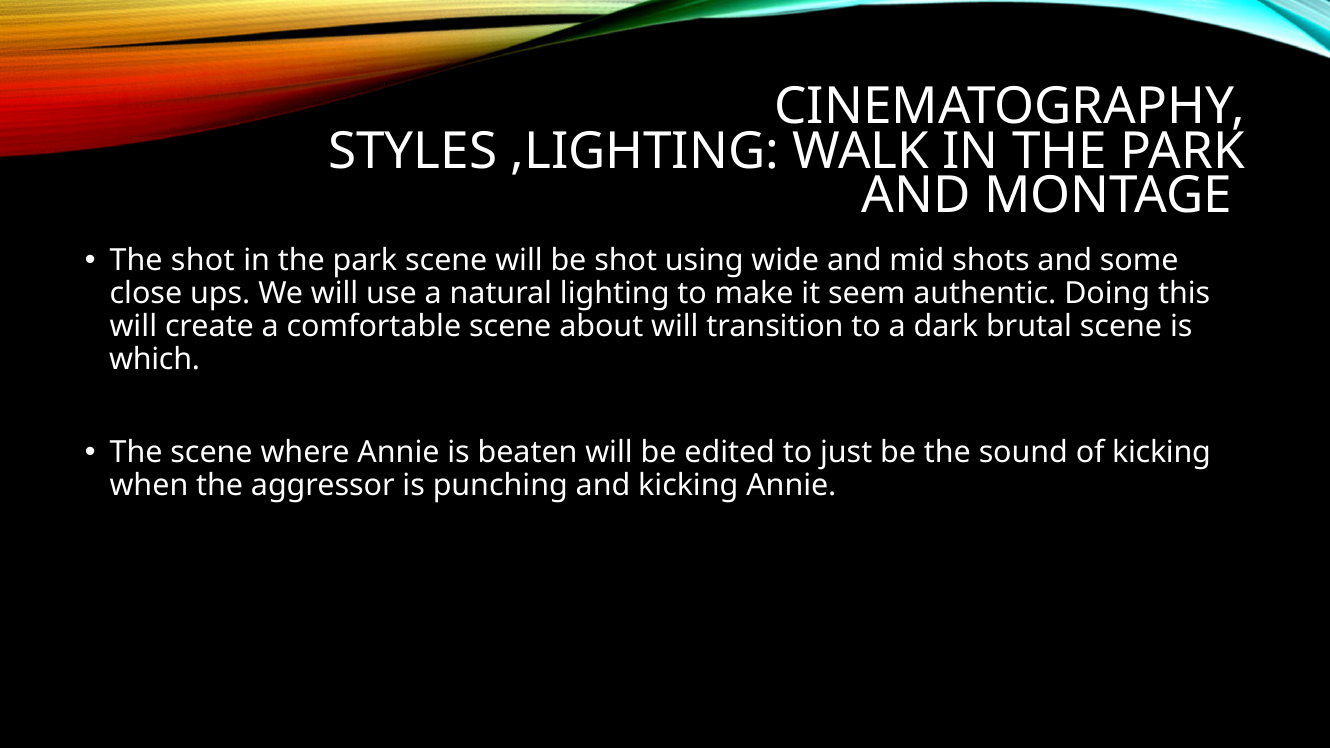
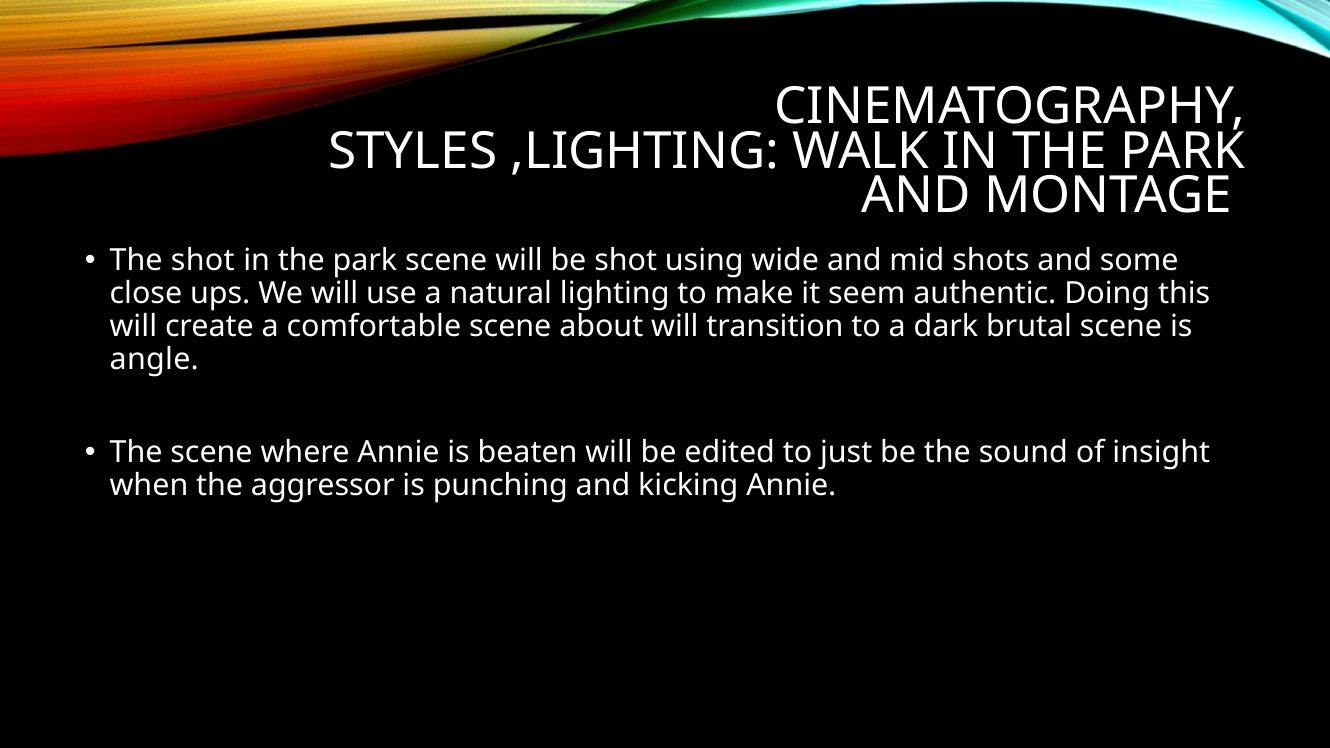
which: which -> angle (154, 359)
of kicking: kicking -> insight (1161, 453)
